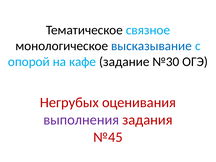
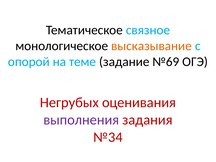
высказывание colour: blue -> orange (151, 46)
кафе: кафе -> теме (83, 62)
№30: №30 -> №69 (166, 62)
№45: №45 -> №34 (108, 137)
